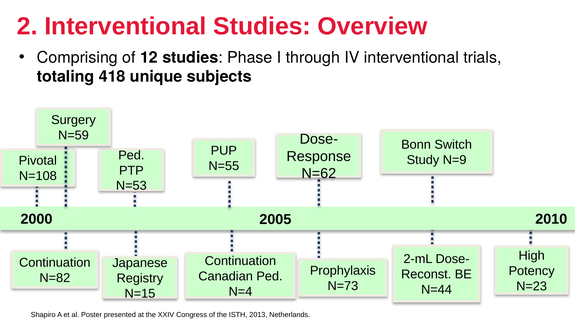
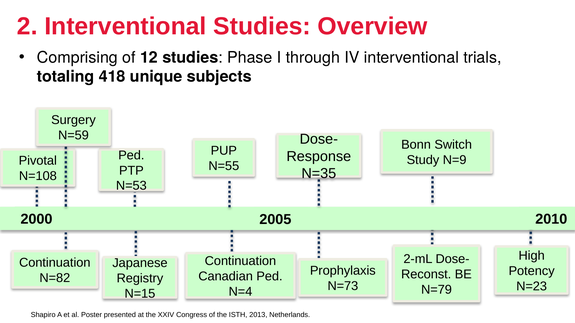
N=62: N=62 -> N=35 (319, 174)
N=44: N=44 -> N=79 (436, 290)
